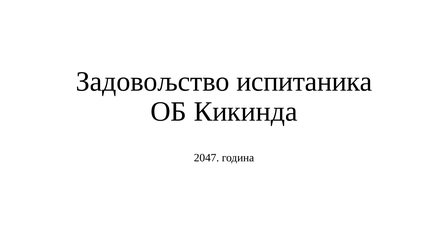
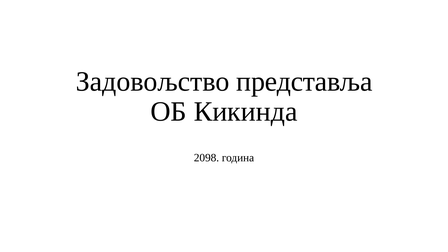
испитаника: испитаника -> представља (304, 81)
2047: 2047 -> 2098 (206, 158)
